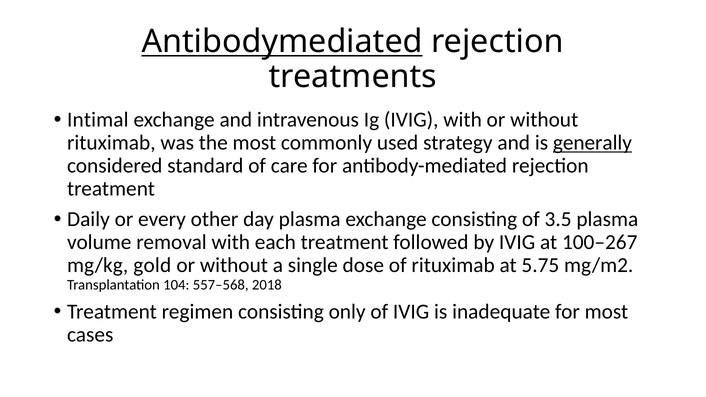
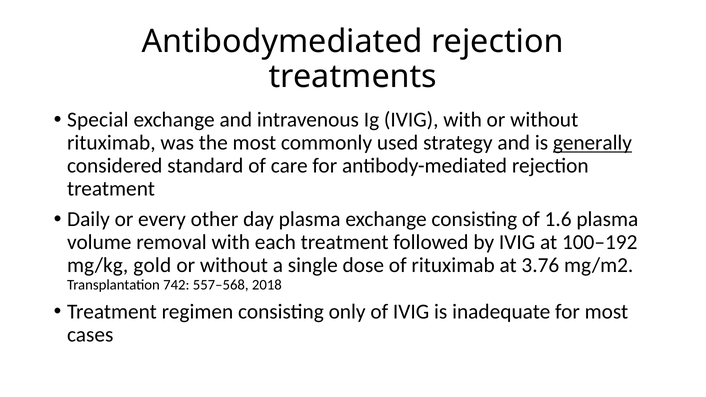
Antibodymediated underline: present -> none (282, 42)
Intimal: Intimal -> Special (98, 120)
3.5: 3.5 -> 1.6 (558, 219)
100–267: 100–267 -> 100–192 (600, 242)
5.75: 5.75 -> 3.76 (540, 265)
104: 104 -> 742 (176, 285)
